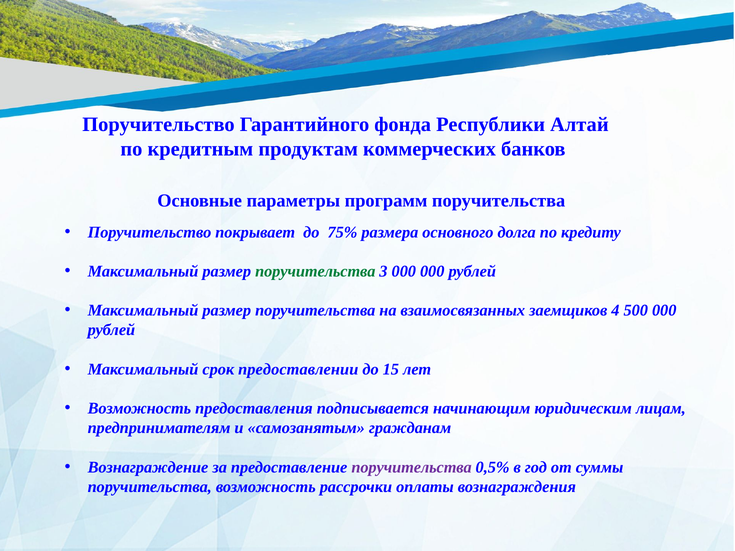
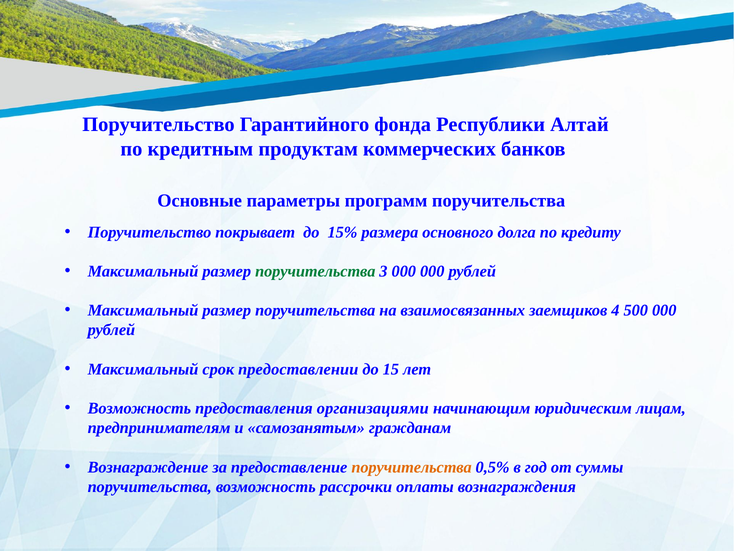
75%: 75% -> 15% (342, 232)
подписывается: подписывается -> организациями (373, 409)
поручительства colour: purple -> orange (412, 467)
